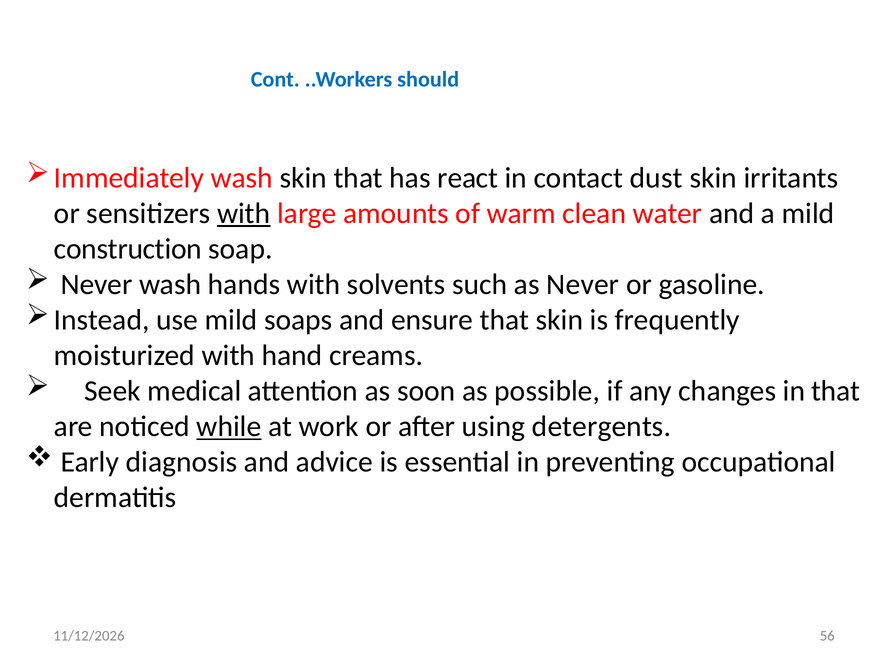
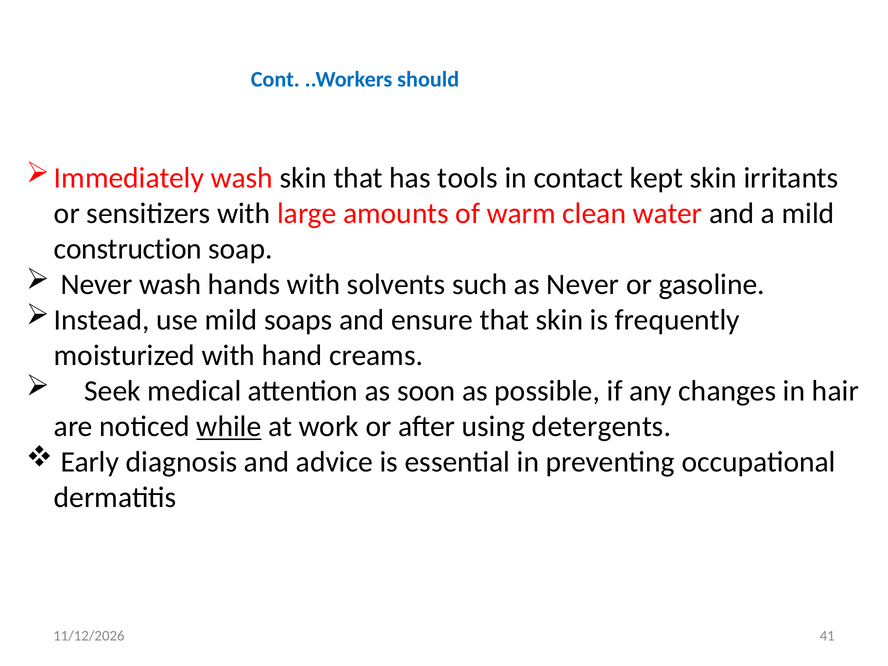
react: react -> tools (468, 178)
dust: dust -> kept (656, 178)
with underline: present -> none (244, 213)
in that: that -> hair (835, 391)
56: 56 -> 41 (827, 636)
